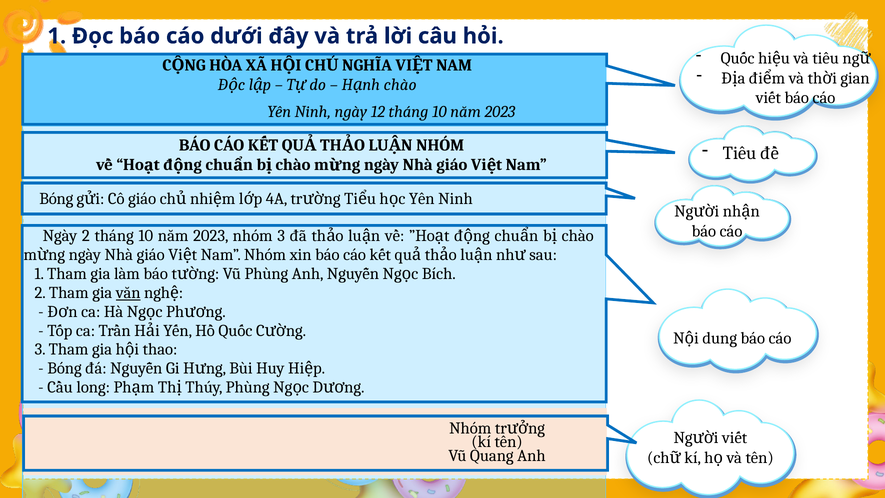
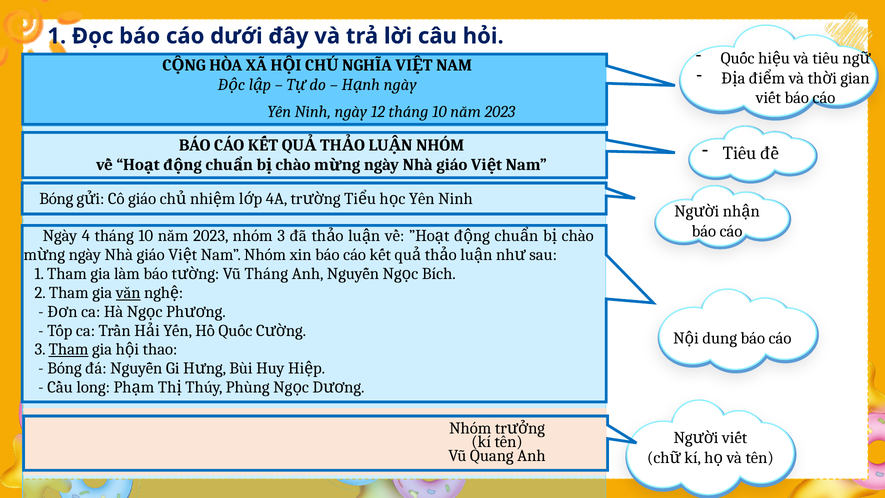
chào: chào -> ngày (400, 85)
Ngày 2: 2 -> 4 (86, 236)
Vũ Phùng: Phùng -> Tháng (266, 274)
Tham underline: none -> present (69, 349)
